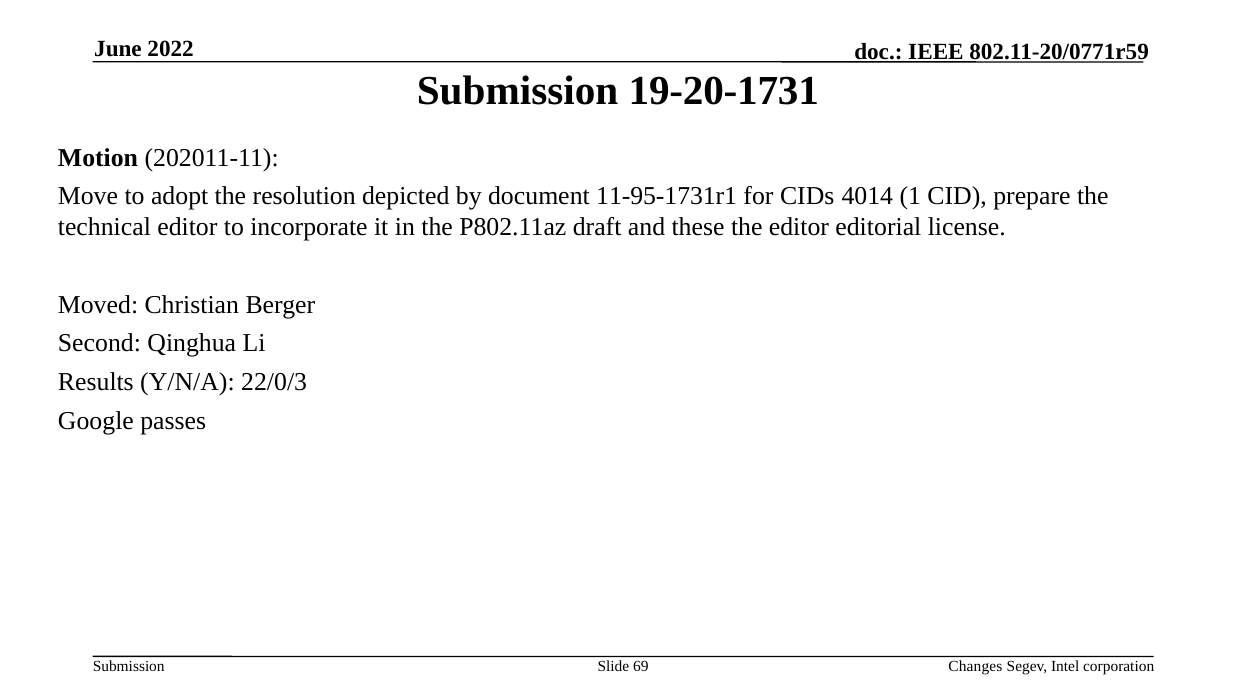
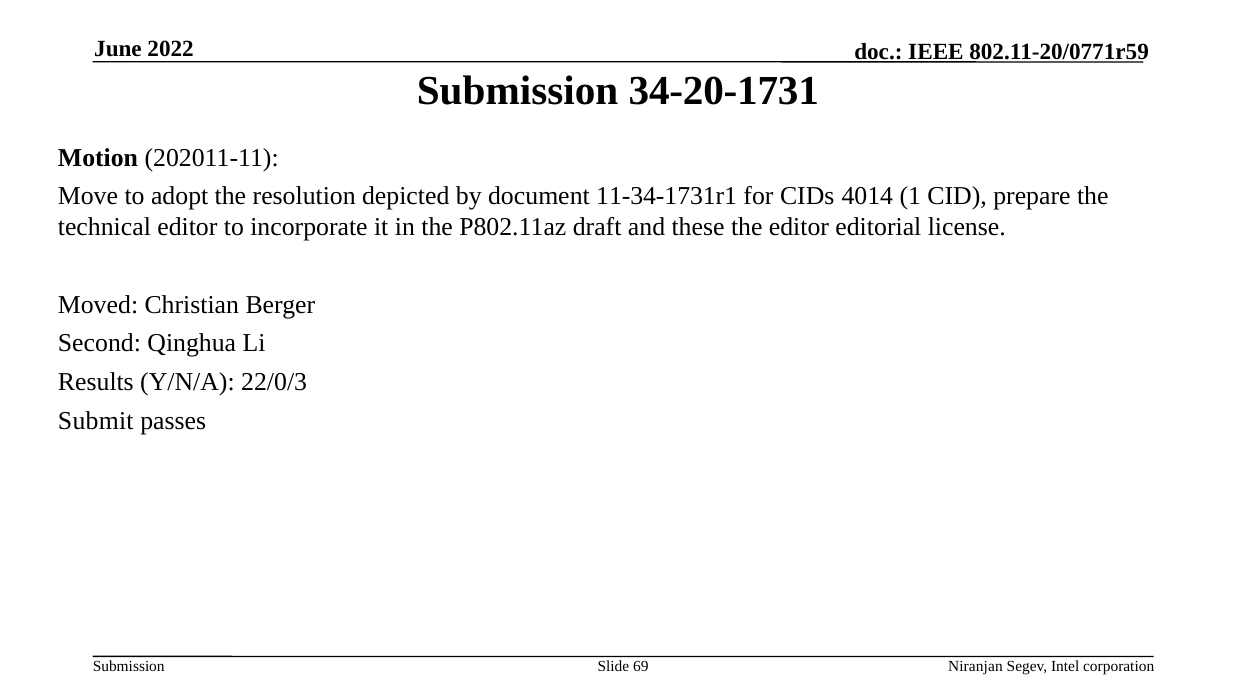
19-20-1731: 19-20-1731 -> 34-20-1731 (724, 91)
11-95-1731r1: 11-95-1731r1 -> 11-34-1731r1 (667, 196)
Google: Google -> Submit (96, 421)
Changes: Changes -> Niranjan (975, 667)
